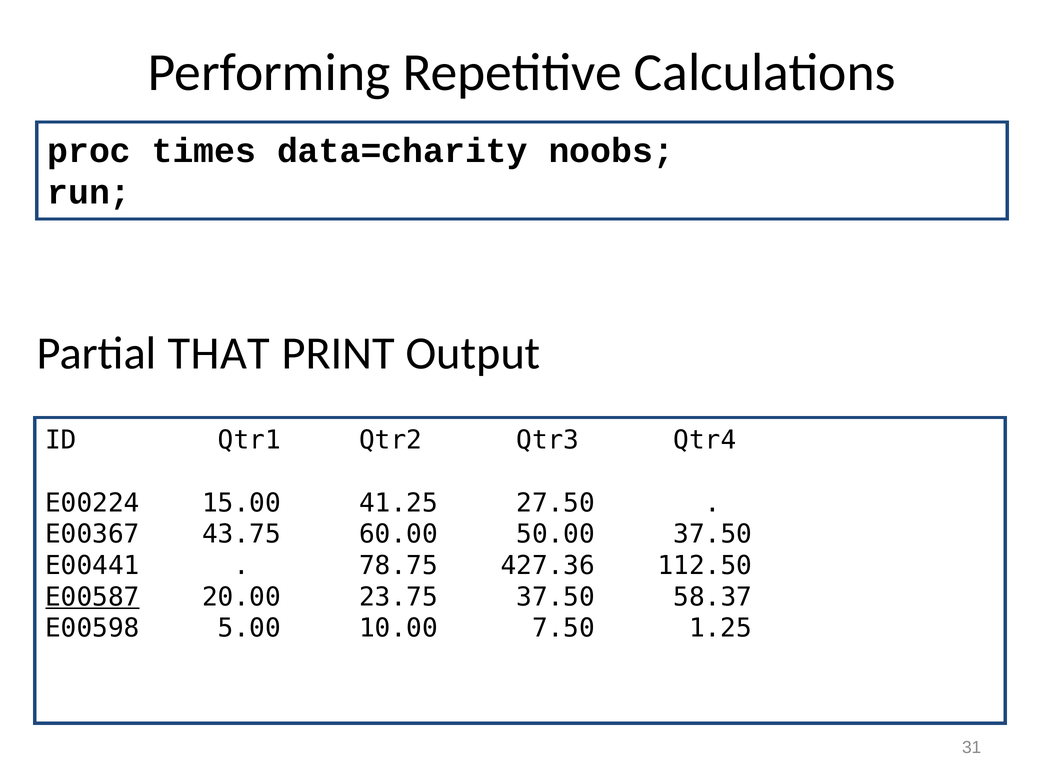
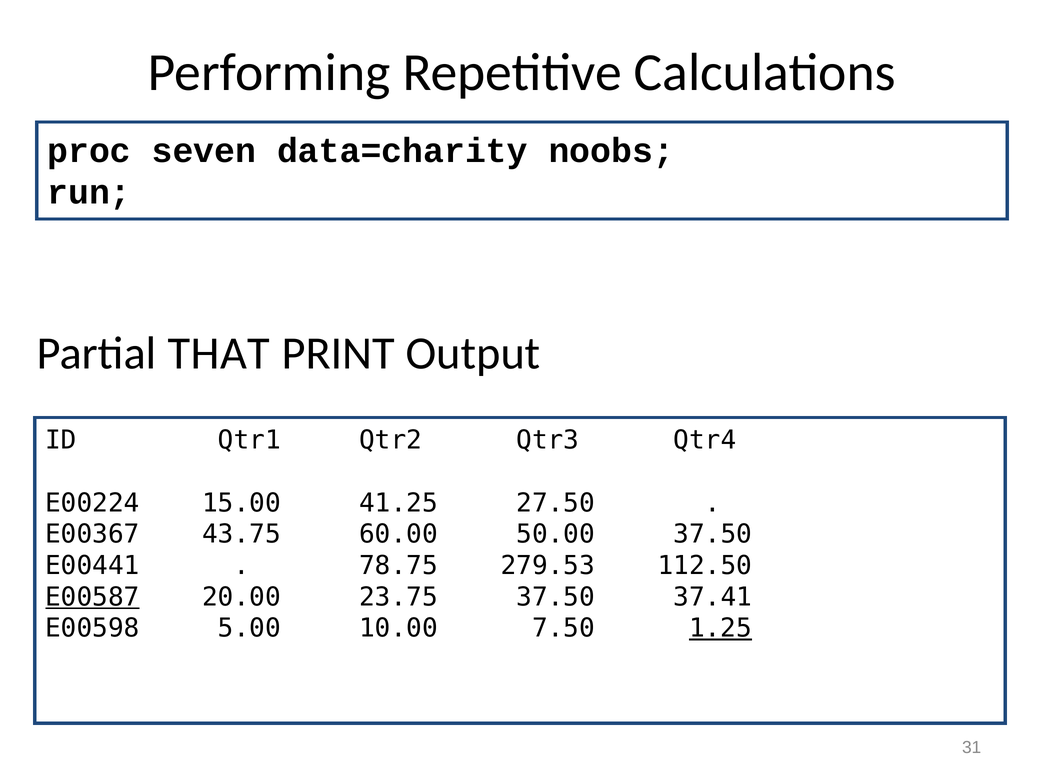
times: times -> seven (204, 151)
427.36: 427.36 -> 279.53 (548, 566)
58.37: 58.37 -> 37.41 (713, 597)
1.25 underline: none -> present (720, 628)
